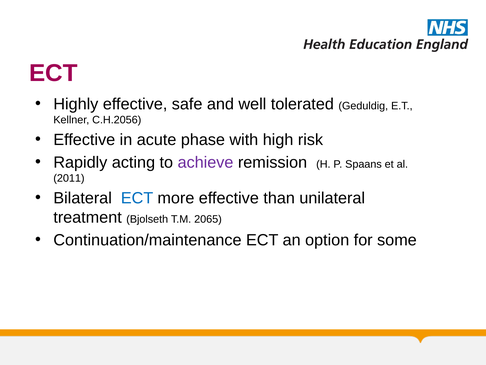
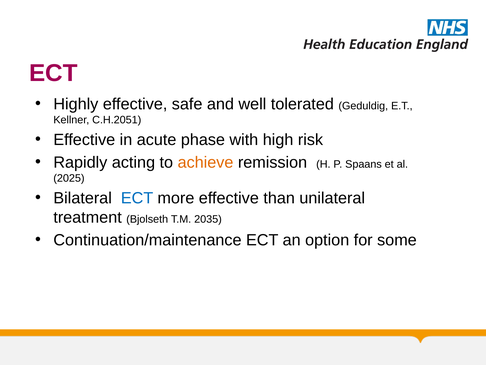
C.H.2056: C.H.2056 -> C.H.2051 (117, 120)
achieve colour: purple -> orange (206, 162)
2011: 2011 -> 2025 (69, 178)
2065: 2065 -> 2035 (208, 219)
